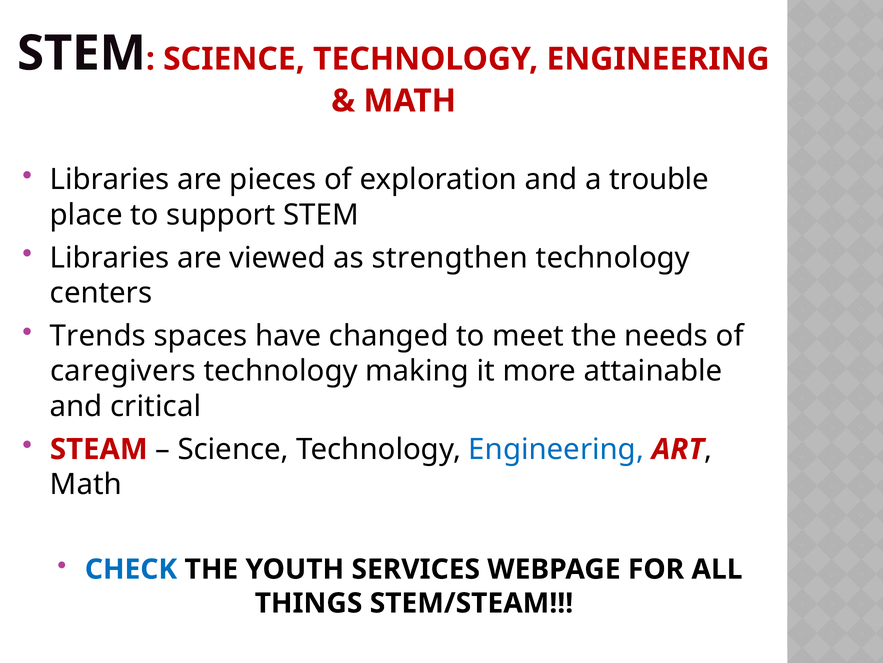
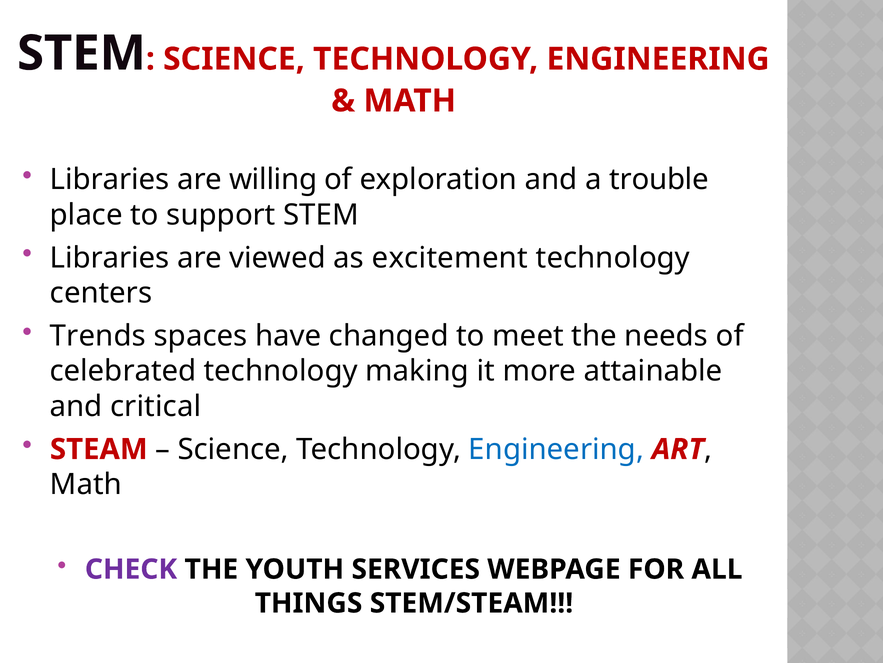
pieces: pieces -> willing (273, 180)
strengthen: strengthen -> excitement (450, 258)
caregivers: caregivers -> celebrated (123, 371)
CHECK colour: blue -> purple (131, 569)
